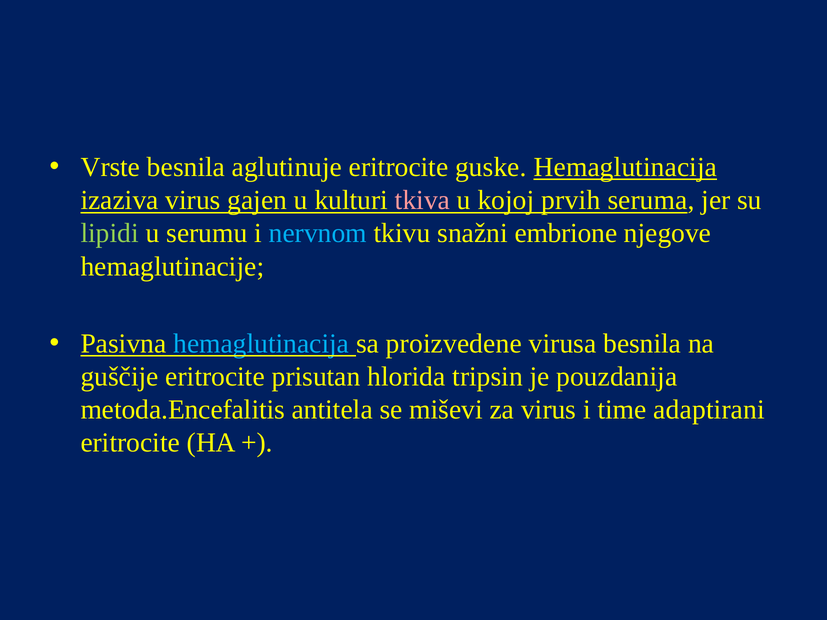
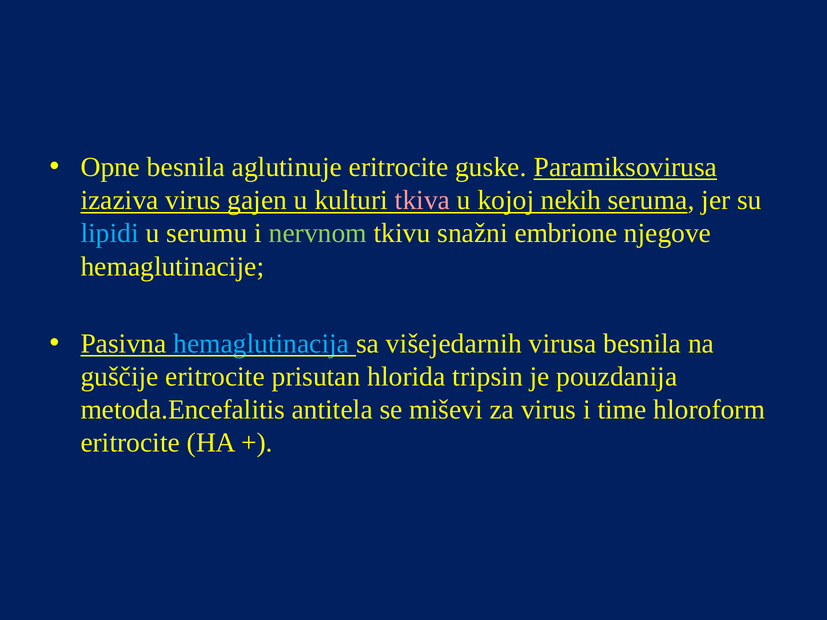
Vrste: Vrste -> Opne (110, 167)
guske Hemaglutinacija: Hemaglutinacija -> Paramiksovirusa (625, 167)
prvih: prvih -> nekih (571, 200)
lipidi colour: light green -> light blue (110, 233)
nervnom colour: light blue -> light green (318, 233)
proizvedene: proizvedene -> višejedarnih (454, 344)
adaptirani: adaptirani -> hloroform (709, 410)
